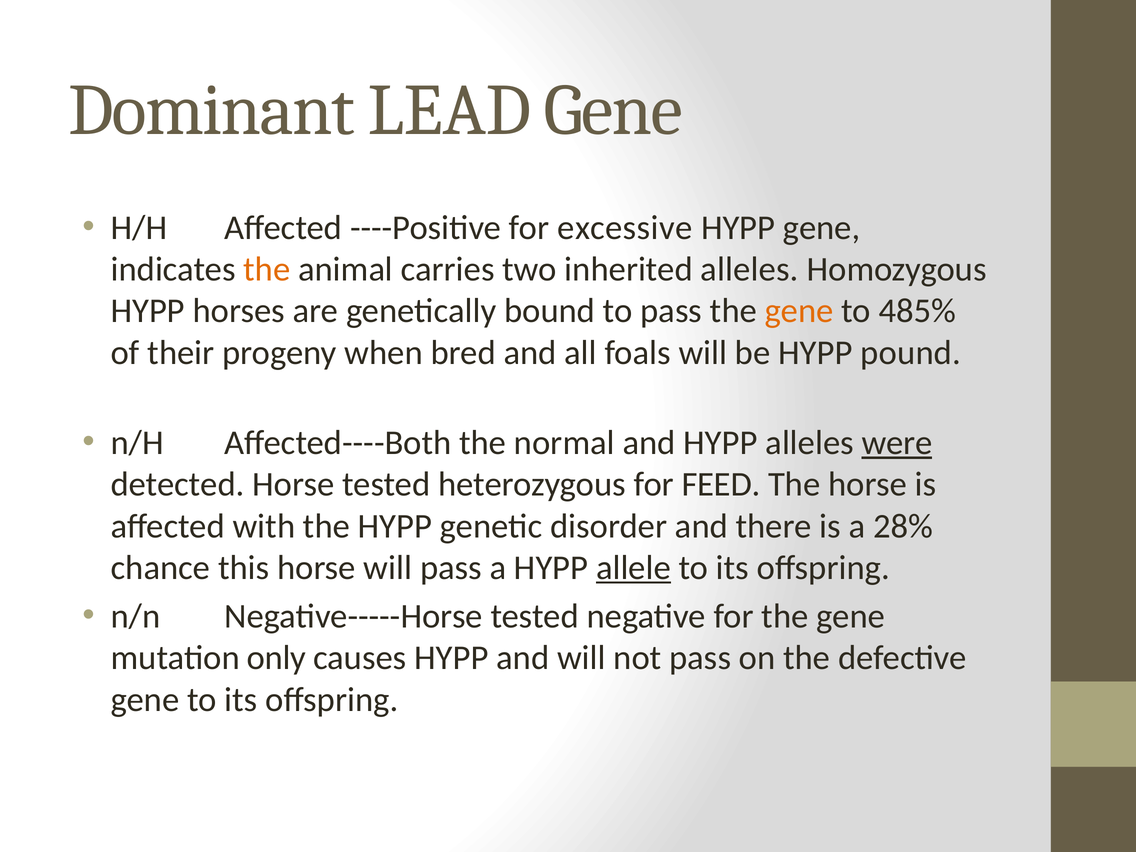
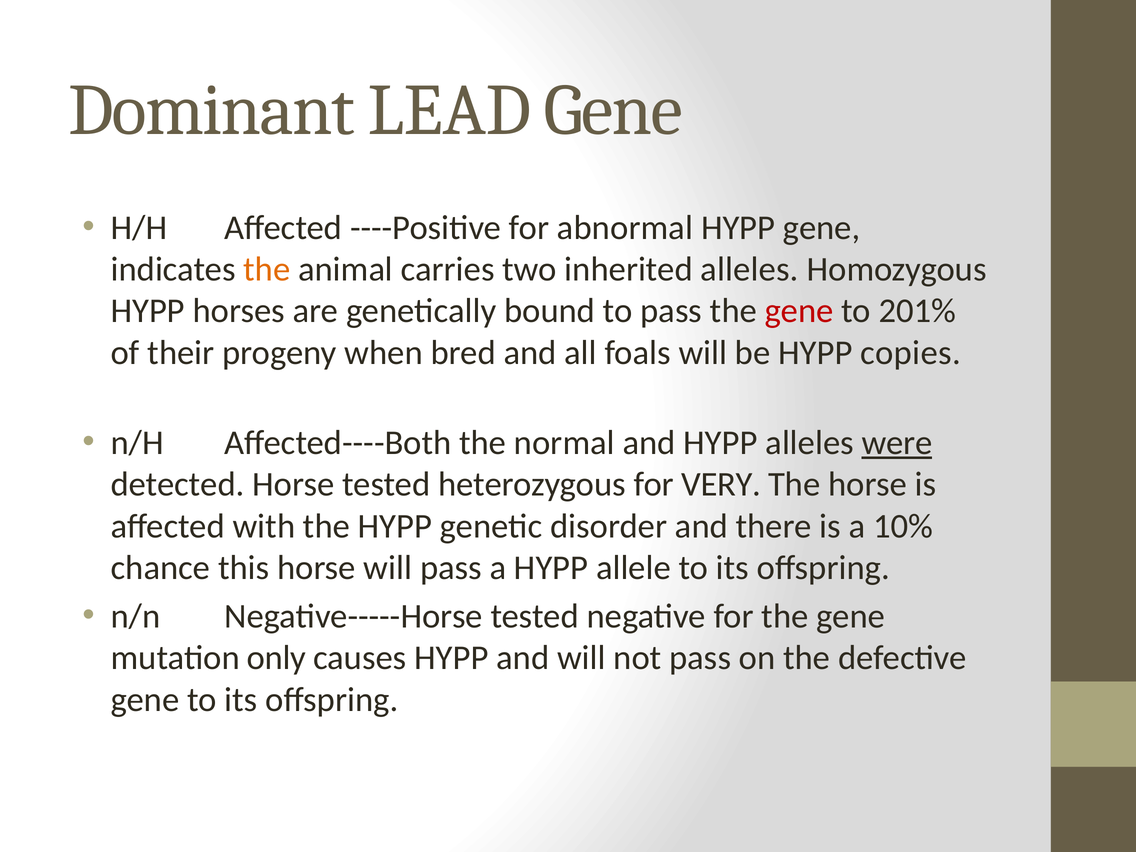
excessive: excessive -> abnormal (625, 228)
gene colour: orange -> red (799, 311)
485%: 485% -> 201% (917, 311)
pound: pound -> copies (911, 353)
FEED: FEED -> VERY (721, 484)
28%: 28% -> 10% (903, 526)
allele underline: present -> none (633, 568)
